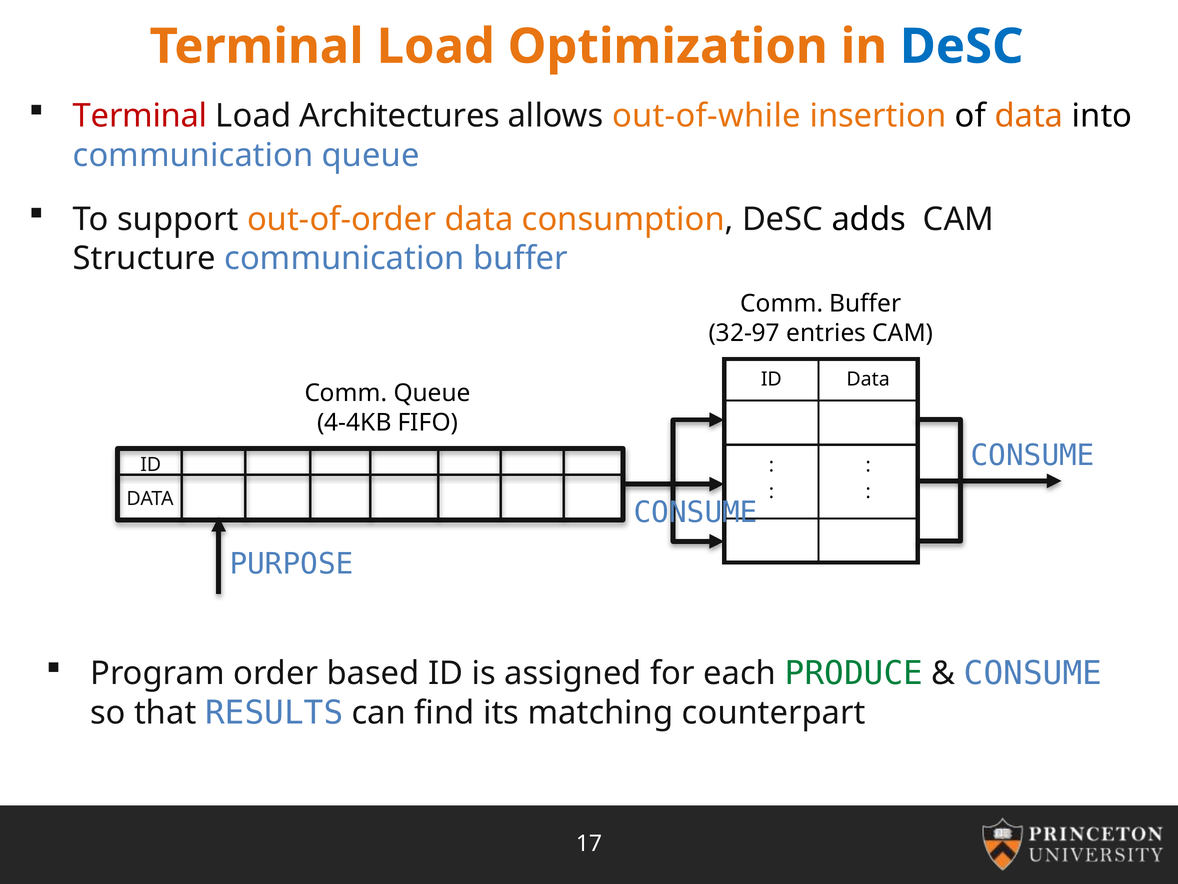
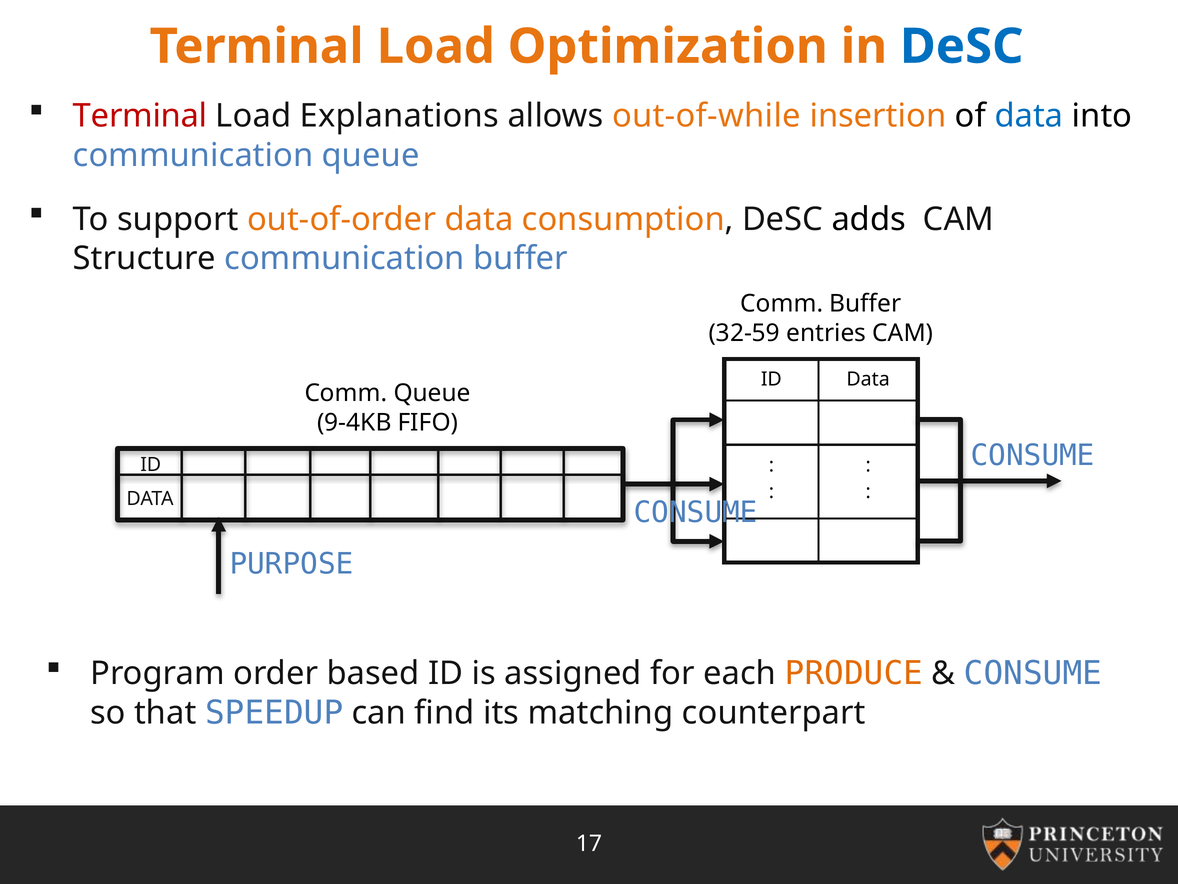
Architectures: Architectures -> Explanations (399, 116)
data colour: orange -> blue (1029, 116)
32-97: 32-97 -> 32-59 (744, 333)
4-4KB: 4-4KB -> 9-4KB (354, 422)
PRODUCE colour: green -> orange (854, 673)
RESULTS: RESULTS -> SPEEDUP (274, 713)
